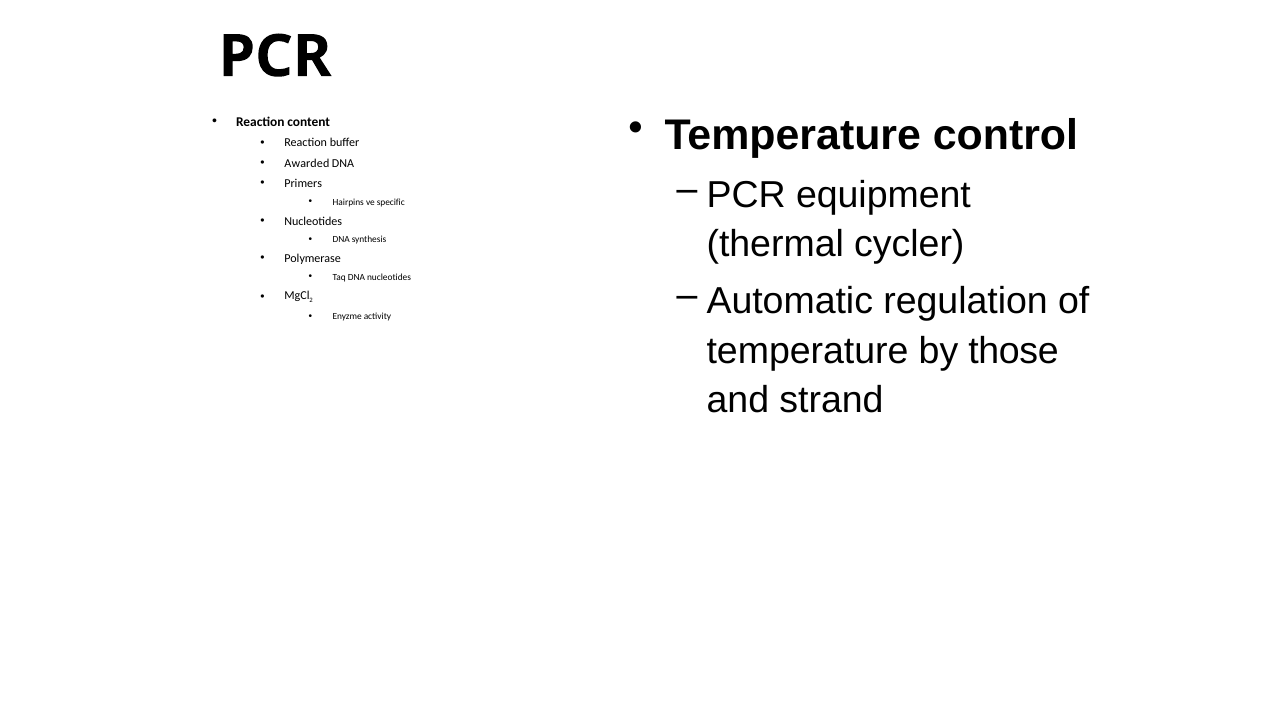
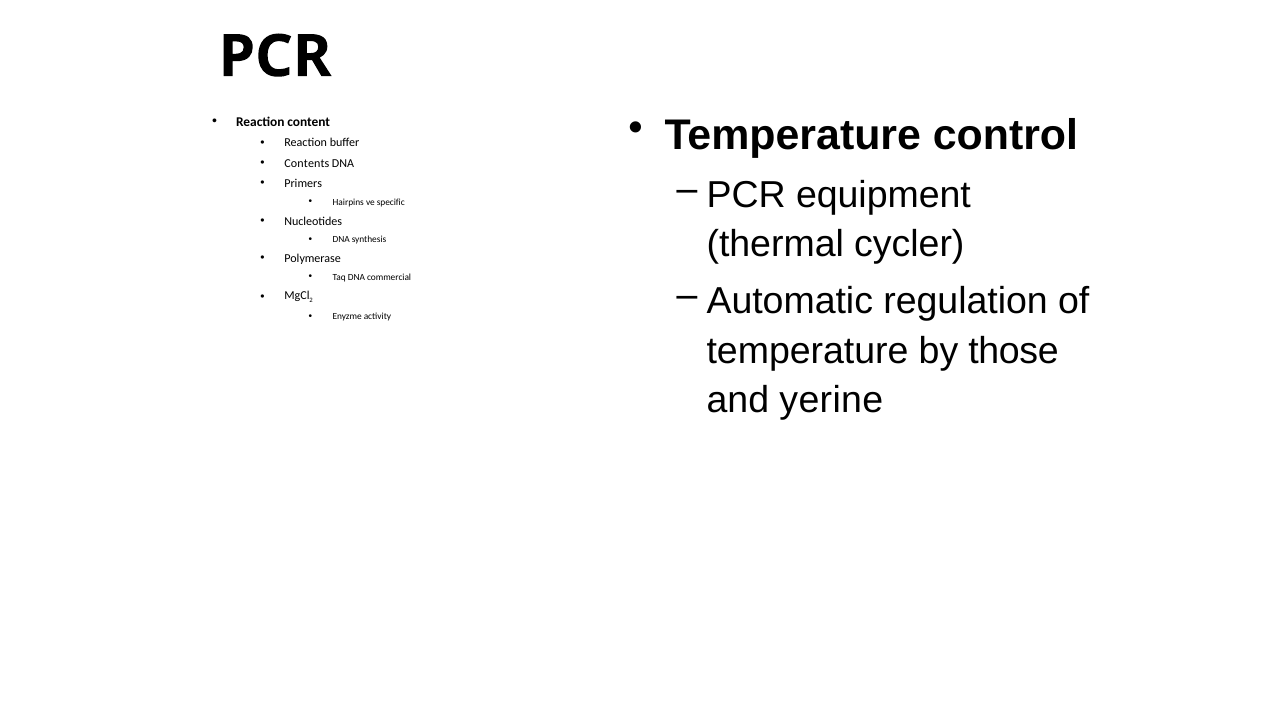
Awarded: Awarded -> Contents (307, 163)
DNA nucleotides: nucleotides -> commercial (389, 277)
strand: strand -> yerine (831, 400)
